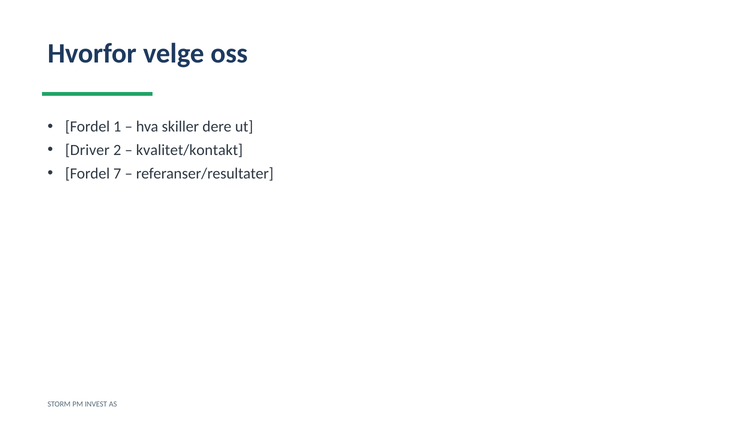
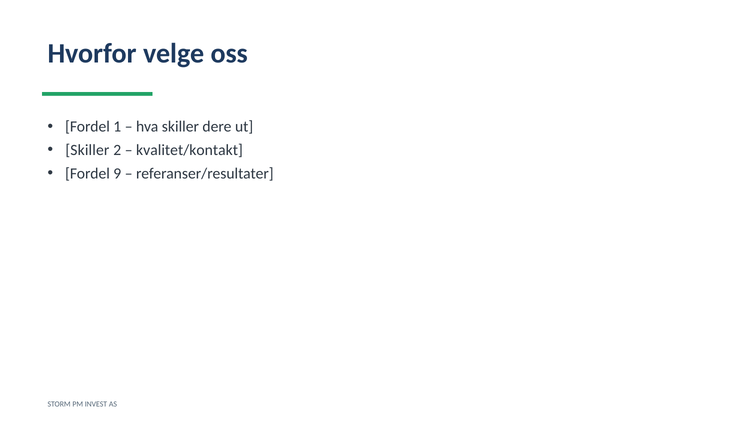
Driver: Driver -> Skiller (87, 150)
7: 7 -> 9 (117, 173)
